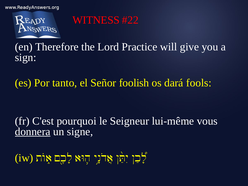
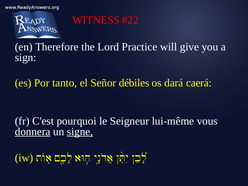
foolish: foolish -> débiles (134, 83)
fools: fools -> caerá (199, 83)
signe underline: none -> present (80, 132)
